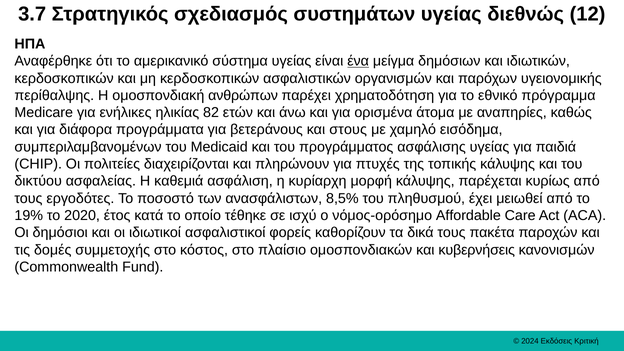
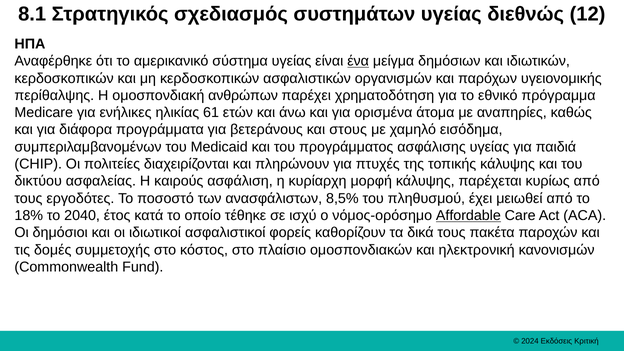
3.7: 3.7 -> 8.1 (32, 14)
82: 82 -> 61 (211, 113)
καθεμιά: καθεμιά -> καιρούς (179, 181)
19%: 19% -> 18% (29, 216)
2020: 2020 -> 2040 (82, 216)
Affordable underline: none -> present (468, 216)
κυβερνήσεις: κυβερνήσεις -> ηλεκτρονική (477, 250)
